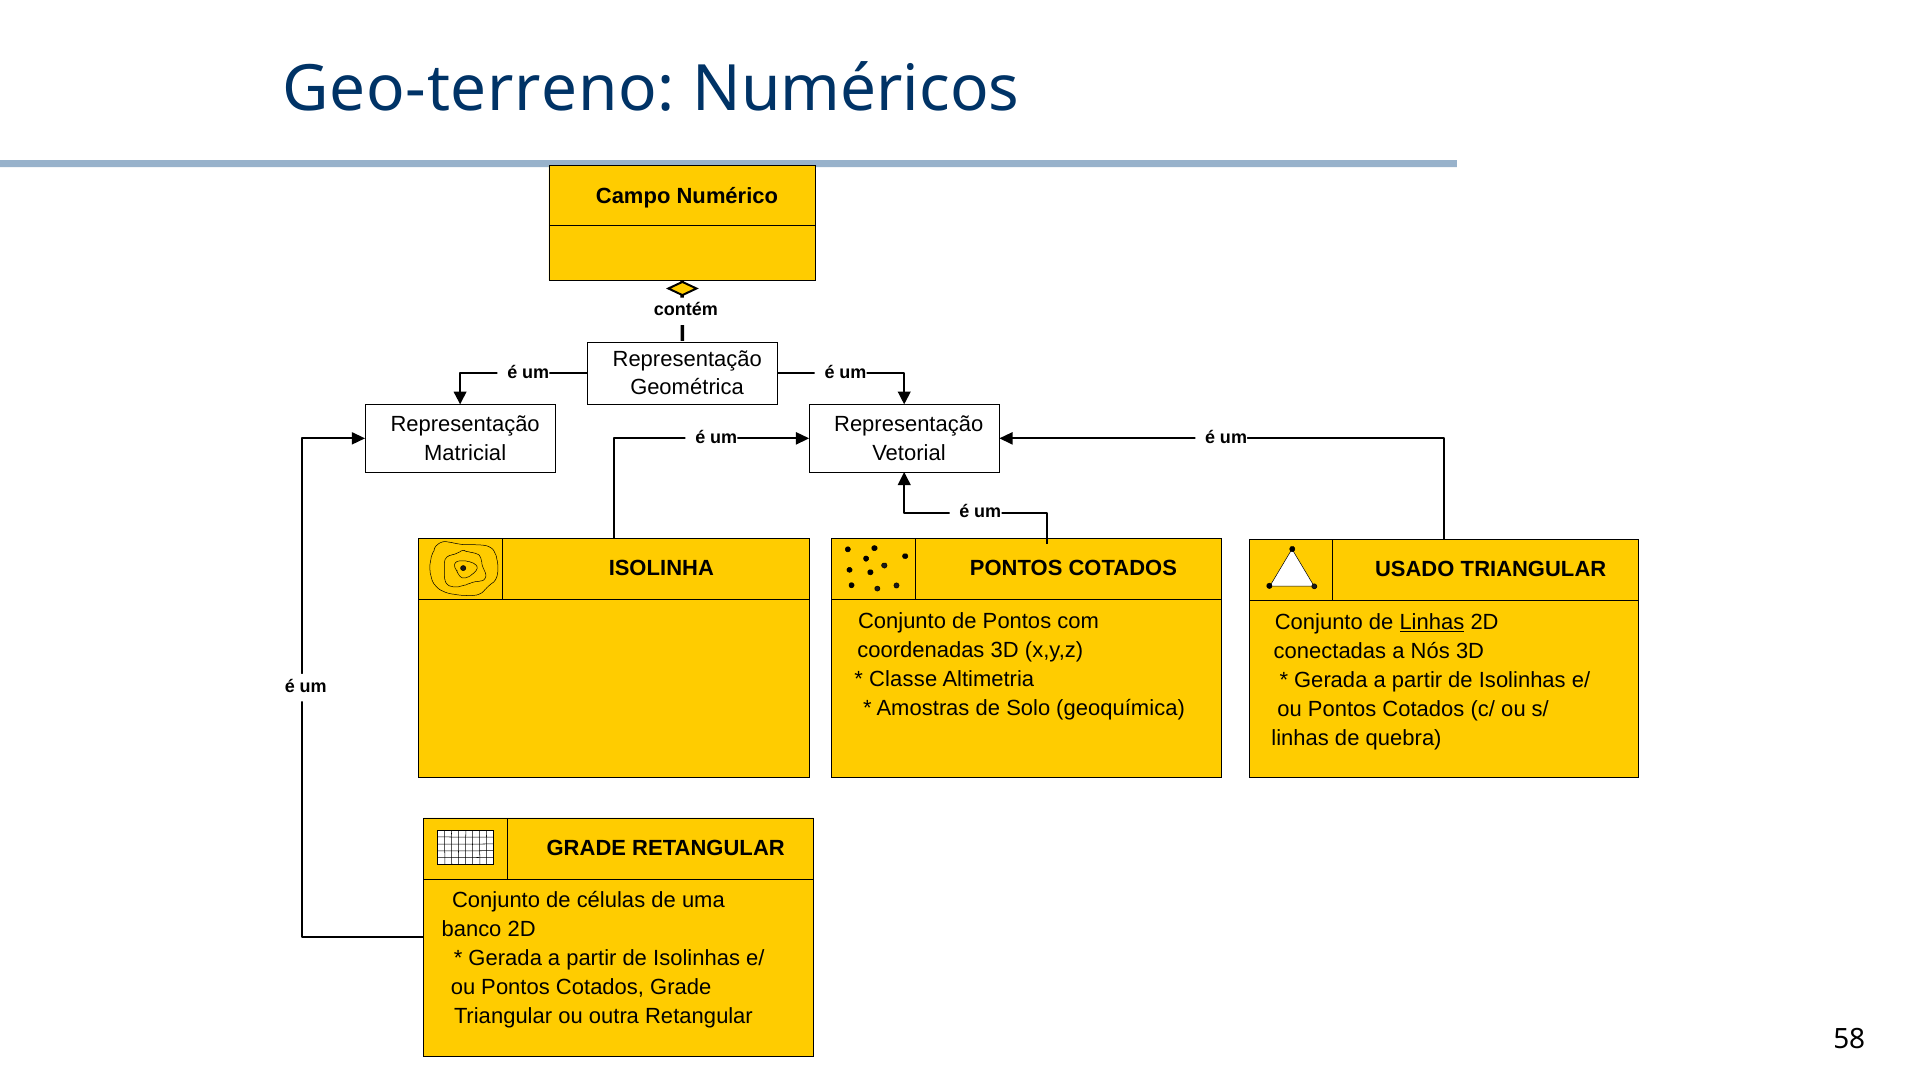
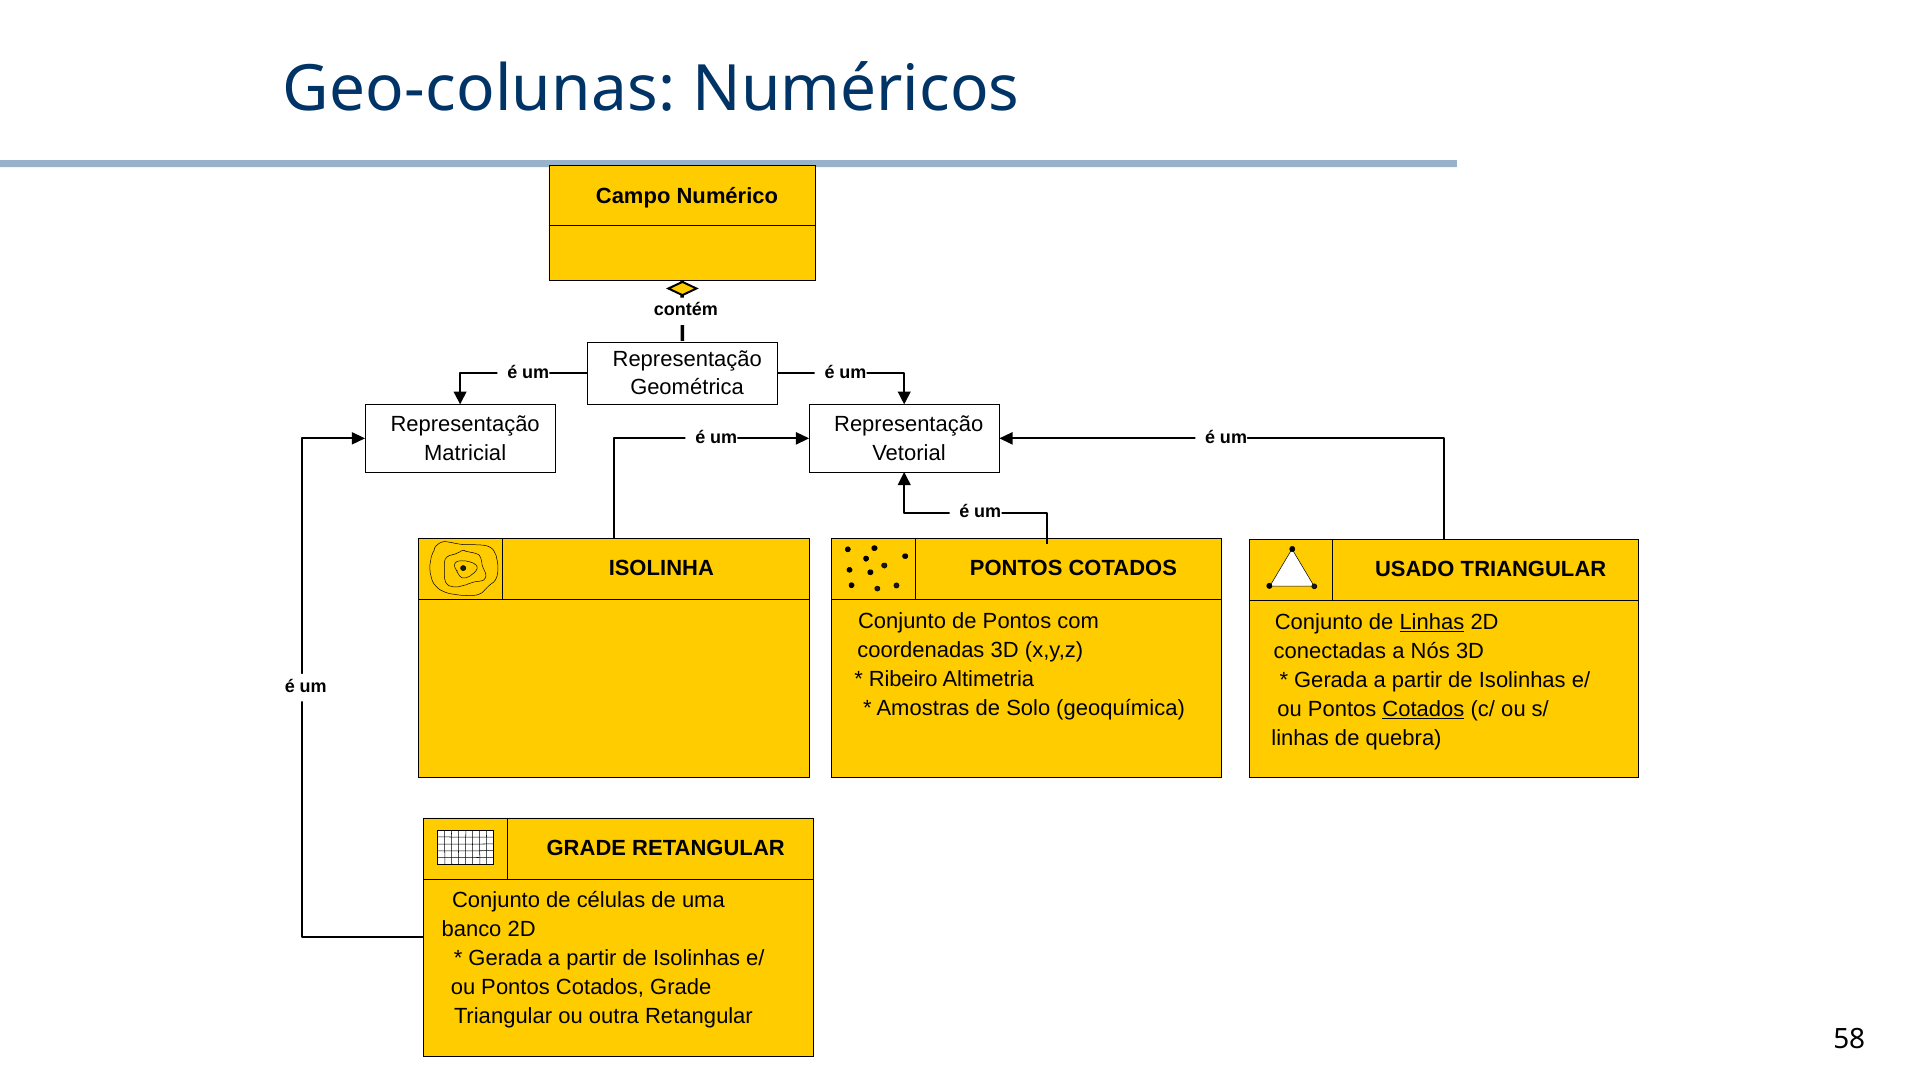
Geo-terreno: Geo-terreno -> Geo-colunas (479, 89)
Classe: Classe -> Ribeiro (903, 679)
Cotados underline: none -> present (1423, 709)
